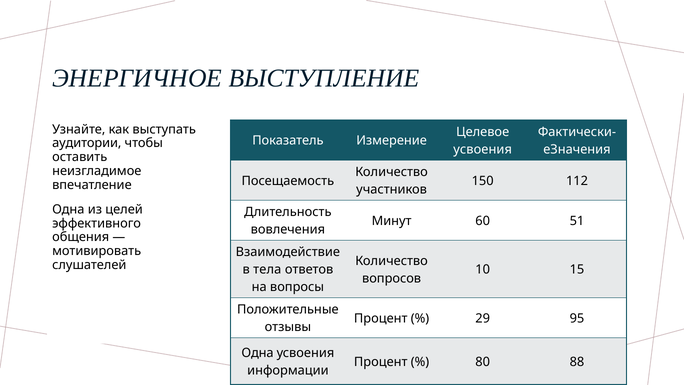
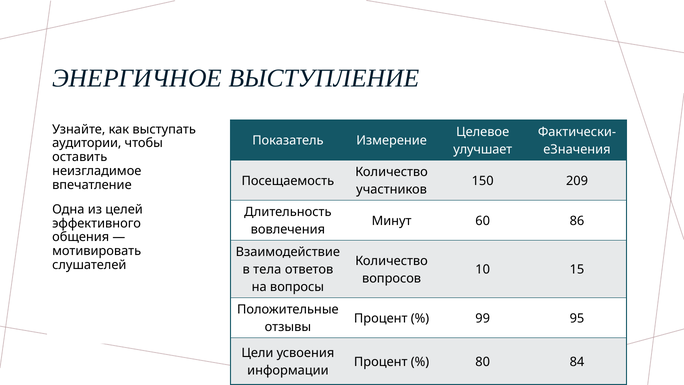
усвоения: усвоения -> улучшает (483, 149)
112: 112 -> 209 (577, 181)
51: 51 -> 86 (577, 221)
29: 29 -> 99 (483, 318)
Одна: Одна -> Цели (257, 353)
88: 88 -> 84 (577, 362)
